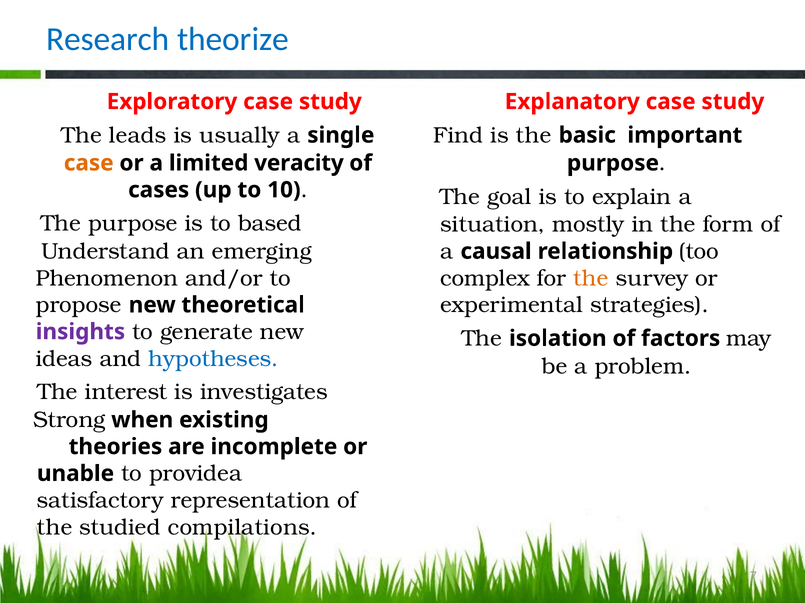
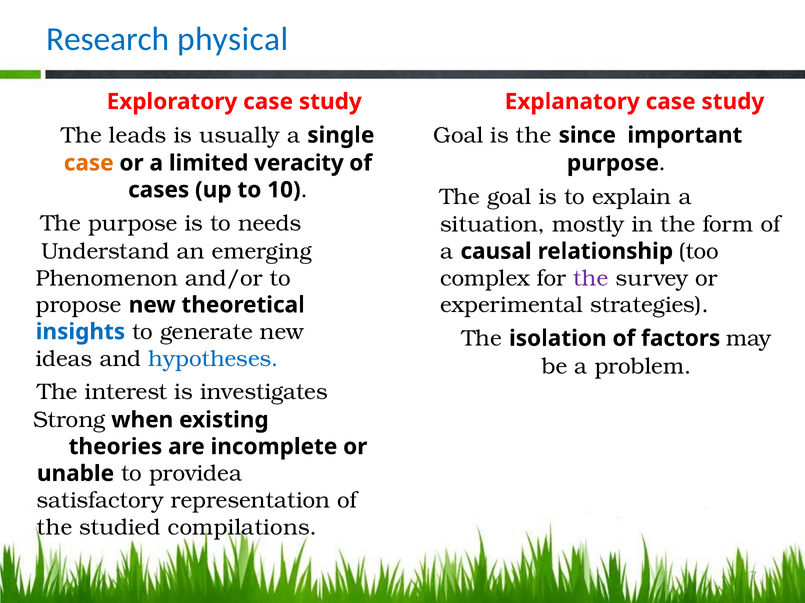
theorize: theorize -> physical (233, 39)
Find: Find -> Goal (458, 135)
basic: basic -> since (587, 135)
based: based -> needs (270, 224)
the colour: orange -> purple (591, 279)
insights colour: purple -> blue (80, 332)
